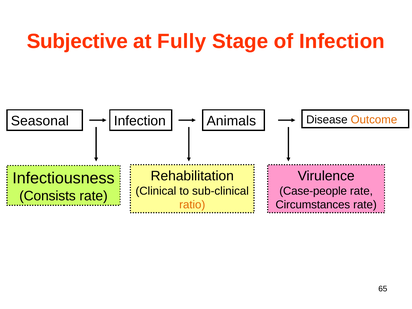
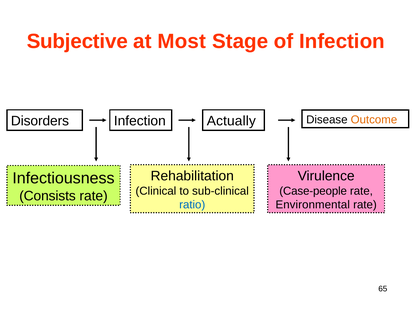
Fully: Fully -> Most (182, 41)
Seasonal: Seasonal -> Disorders (40, 121)
Animals: Animals -> Actually (231, 121)
ratio colour: orange -> blue (192, 205)
Circumstances: Circumstances -> Environmental (313, 205)
